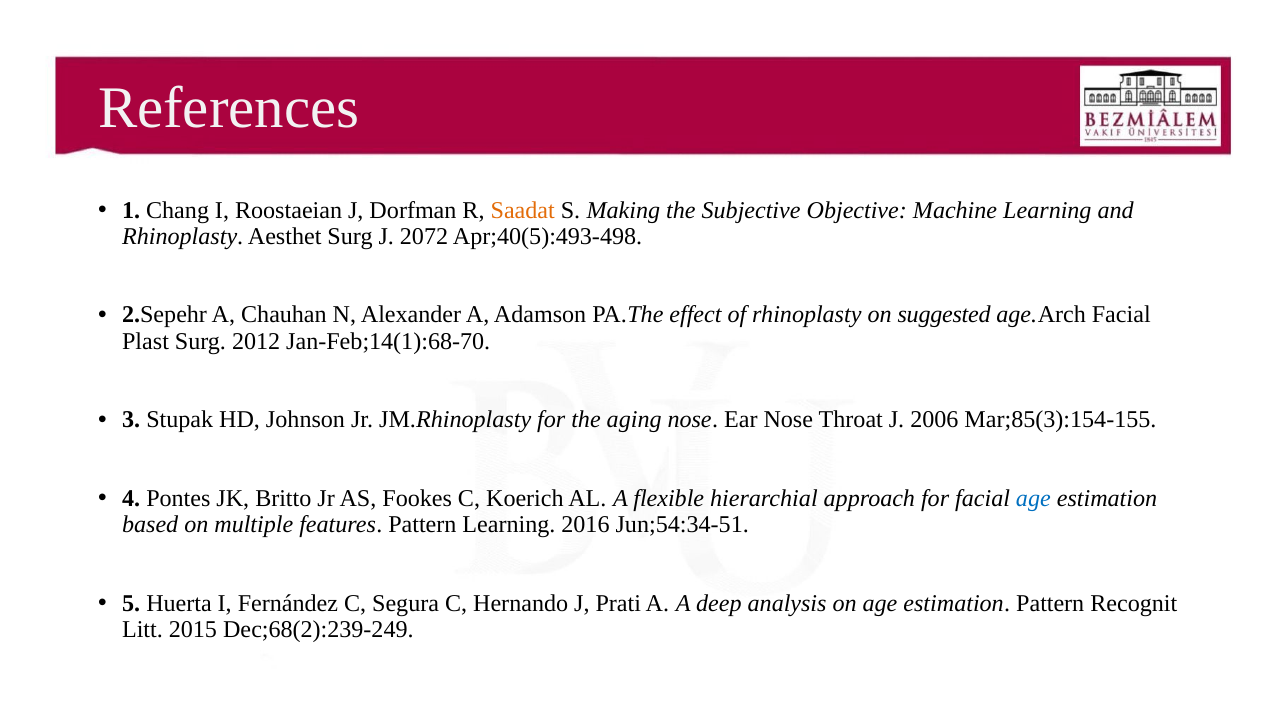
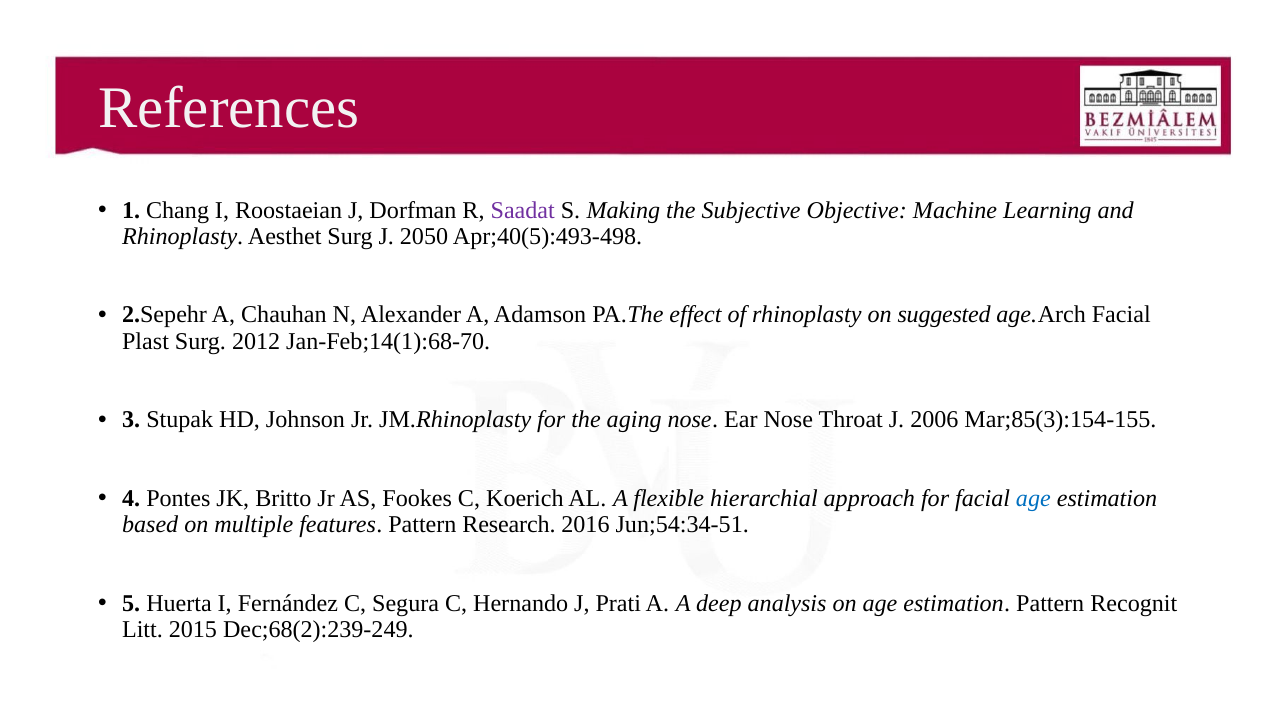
Saadat colour: orange -> purple (523, 210)
2072: 2072 -> 2050 (424, 236)
Pattern Learning: Learning -> Research (509, 525)
